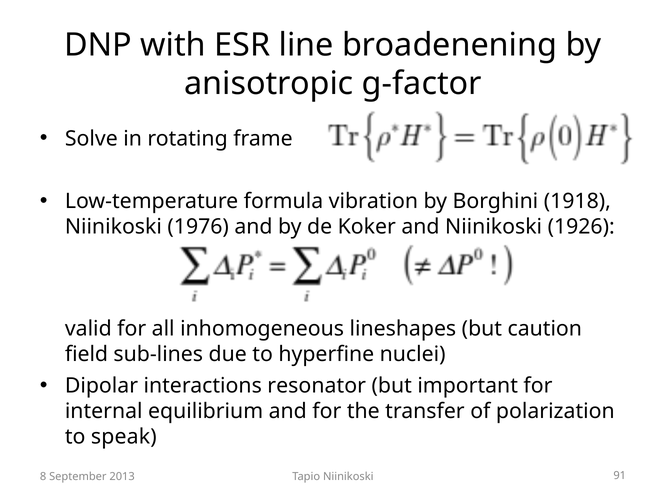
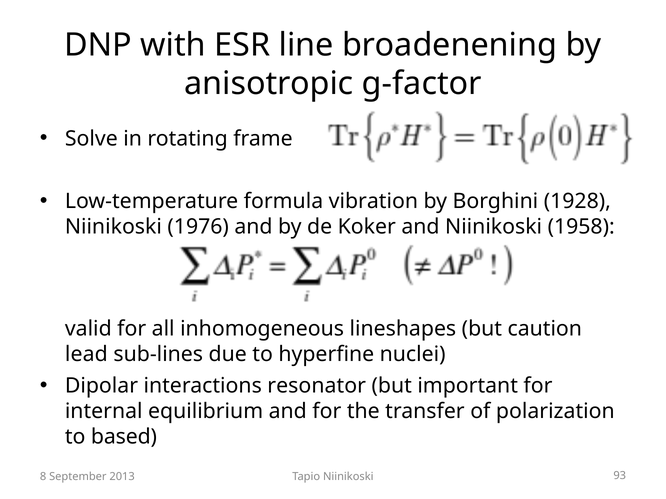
1918: 1918 -> 1928 (577, 202)
1926: 1926 -> 1958 (581, 227)
field: field -> lead (86, 355)
speak: speak -> based (124, 437)
91: 91 -> 93 (620, 476)
